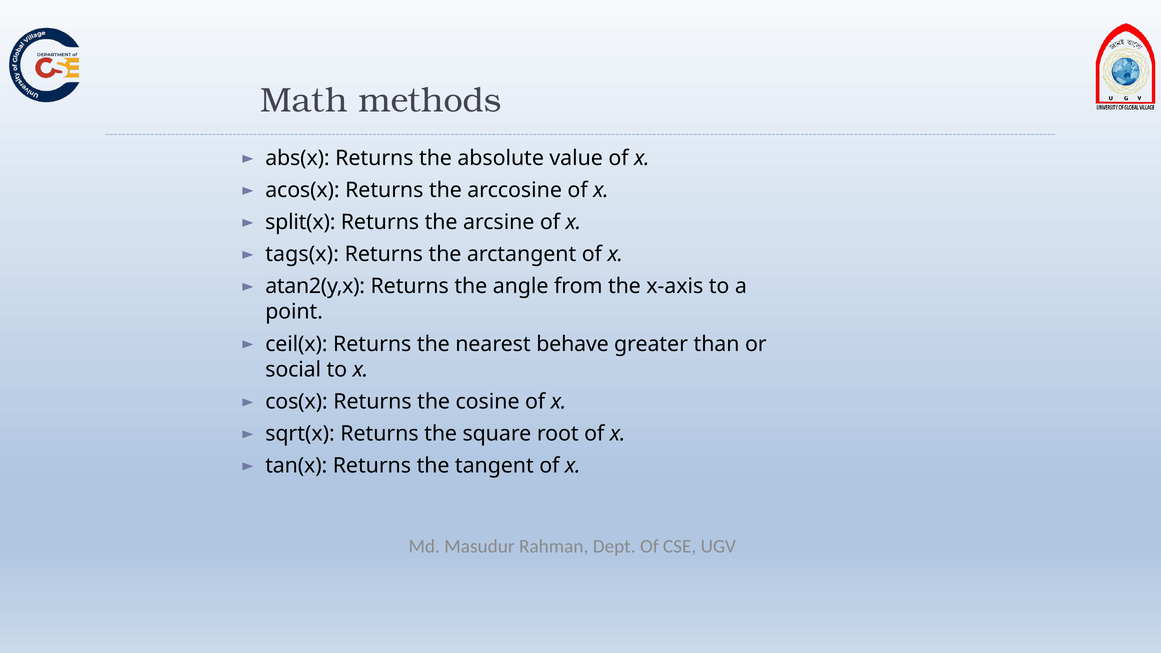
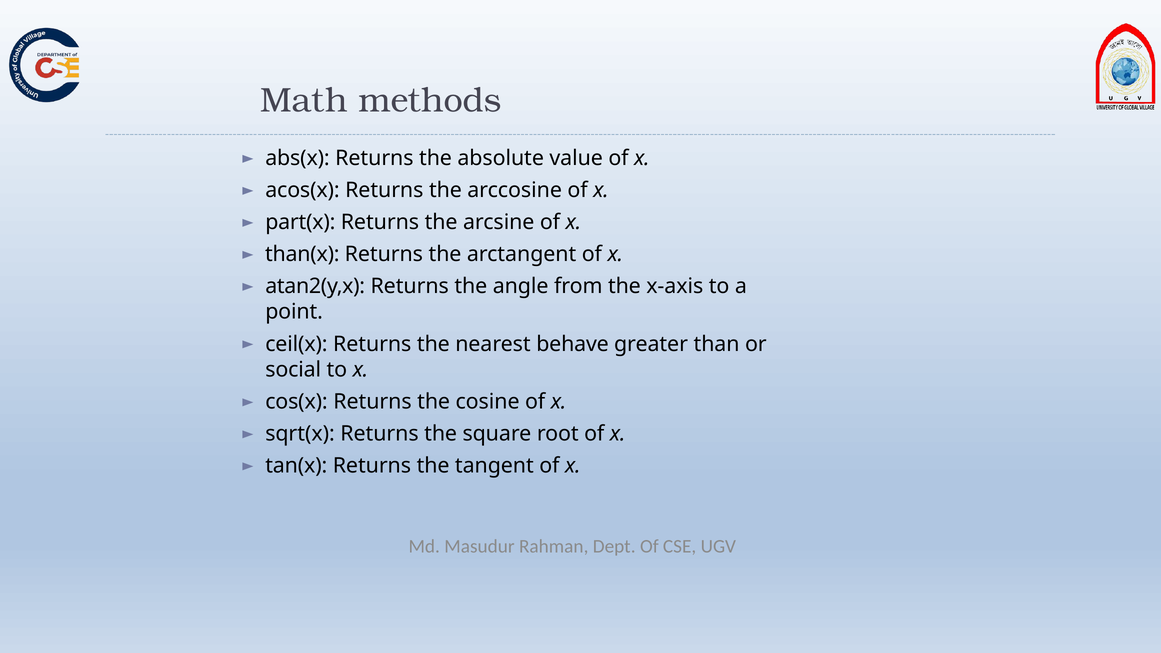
split(x: split(x -> part(x (300, 222)
tags(x: tags(x -> than(x (302, 254)
